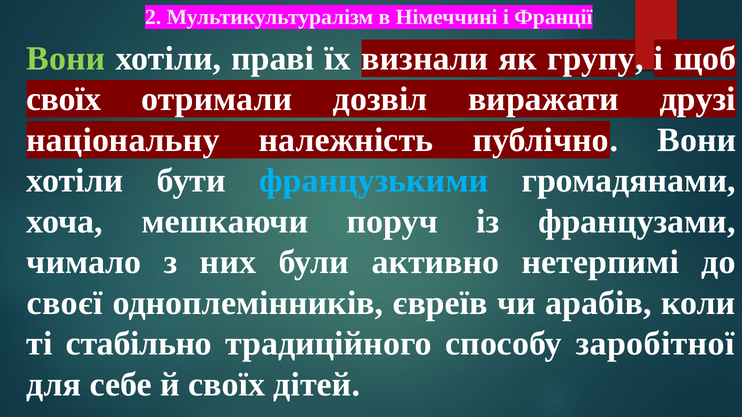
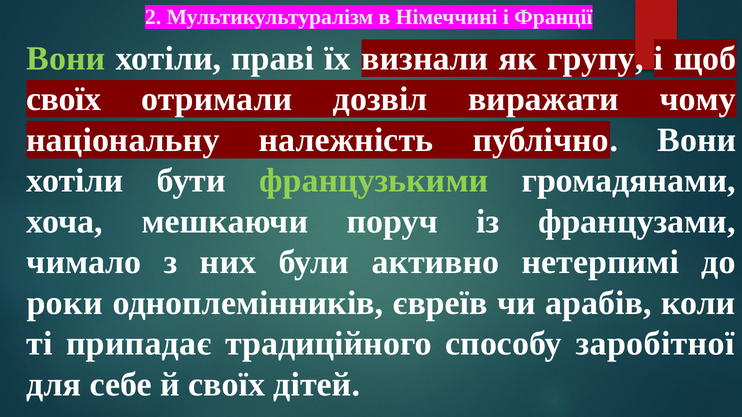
друзі: друзі -> чому (698, 99)
французькими colour: light blue -> light green (374, 181)
своєї: своєї -> роки (65, 303)
стабільно: стабільно -> припадає (139, 344)
